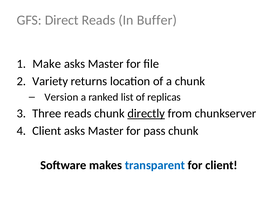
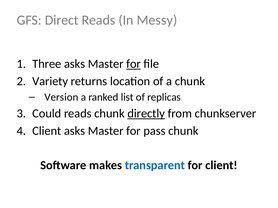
Buffer: Buffer -> Messy (157, 20)
Make: Make -> Three (47, 64)
for underline: none -> present (134, 64)
Three: Three -> Could (47, 114)
